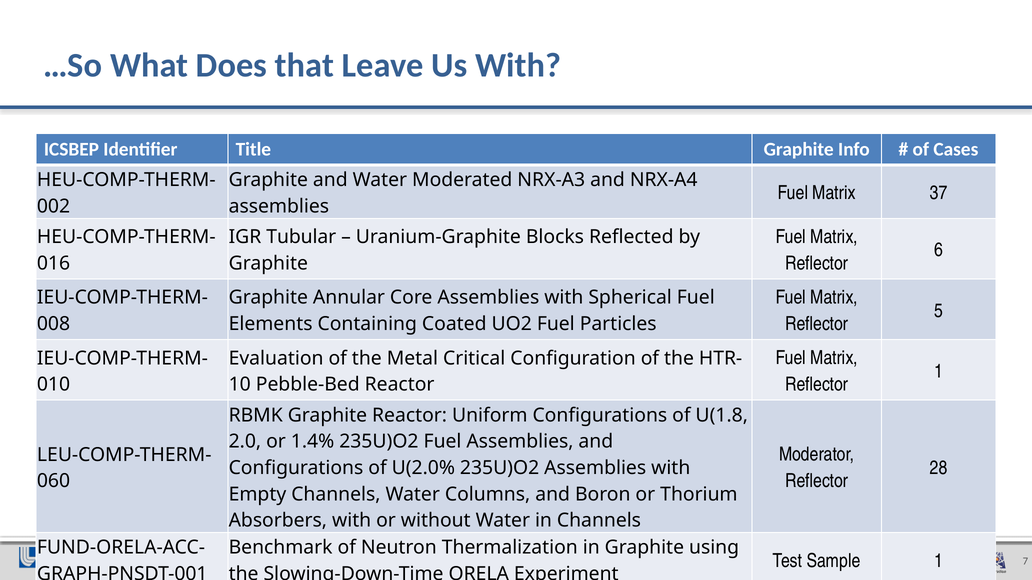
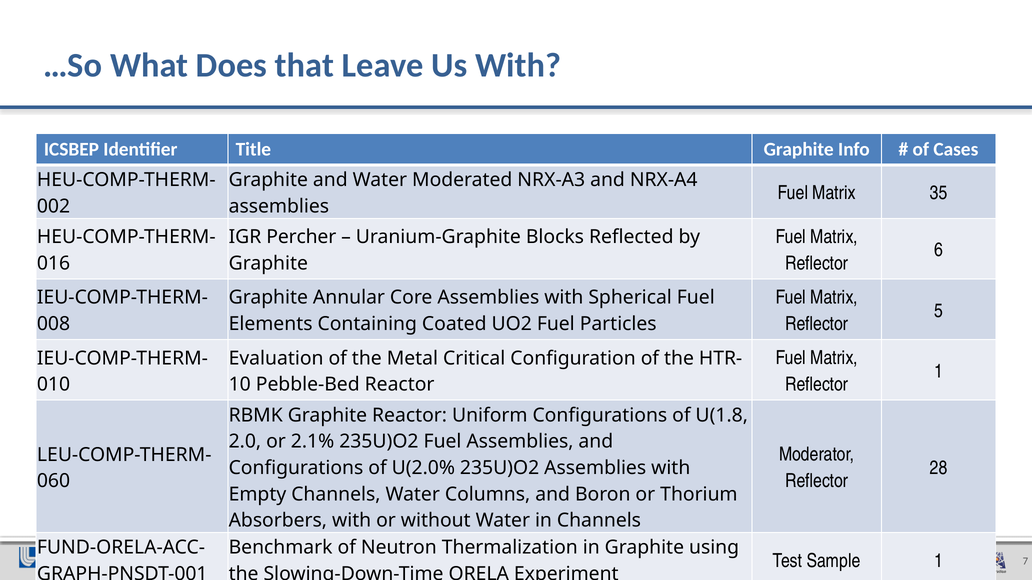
37: 37 -> 35 (939, 193)
Tubular: Tubular -> Percher (301, 237)
1.4%: 1.4% -> 2.1% (313, 442)
